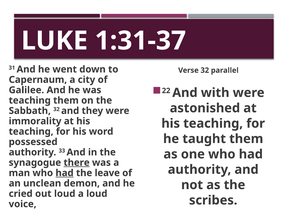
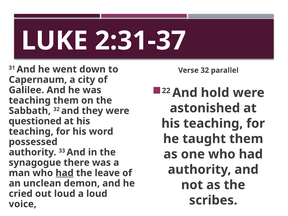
1:31-37: 1:31-37 -> 2:31-37 (140, 41)
with: with -> hold (215, 93)
immorality: immorality -> questioned (35, 121)
there underline: present -> none (77, 163)
